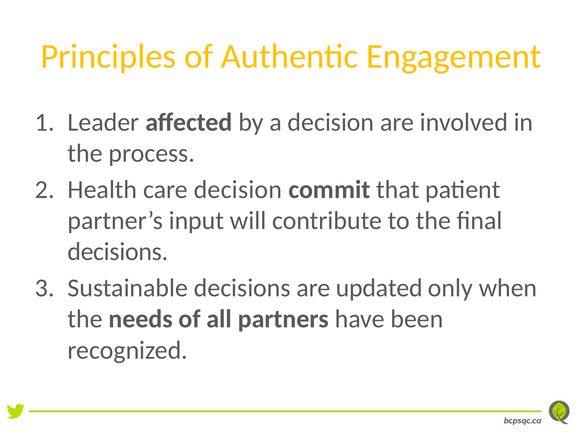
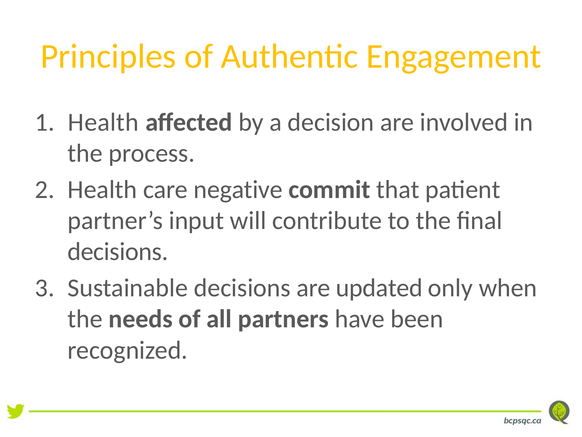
Leader: Leader -> Health (103, 122)
care decision: decision -> negative (238, 189)
